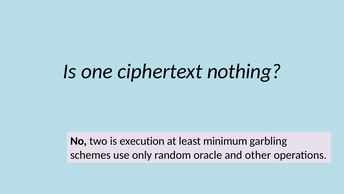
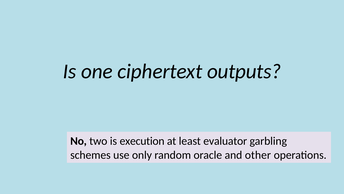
nothing: nothing -> outputs (244, 71)
minimum: minimum -> evaluator (225, 141)
